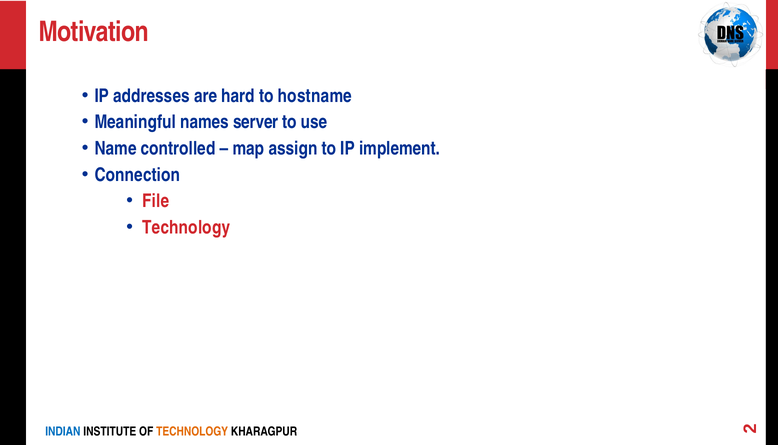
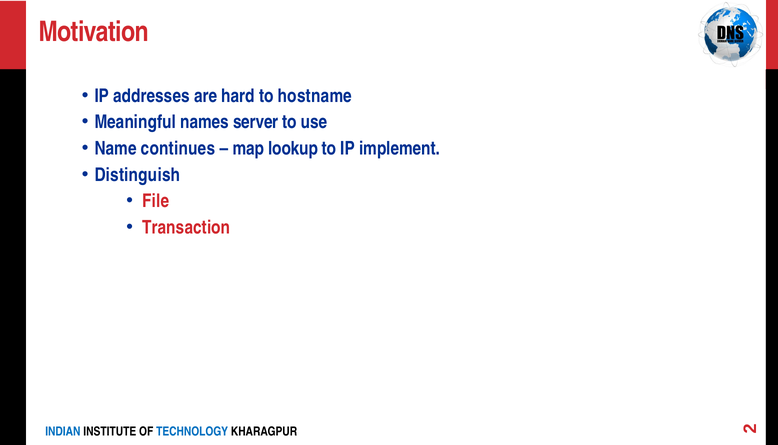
controlled: controlled -> continues (178, 148)
assign: assign -> lookup (293, 148)
Connection: Connection -> Distinguish (137, 175)
Technology: Technology -> Transaction (186, 227)
TECHNOLOGY colour: orange -> blue (192, 431)
